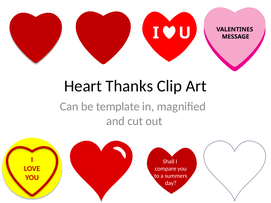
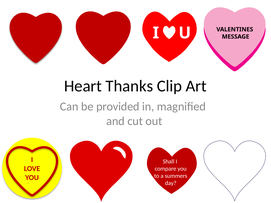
template: template -> provided (118, 107)
